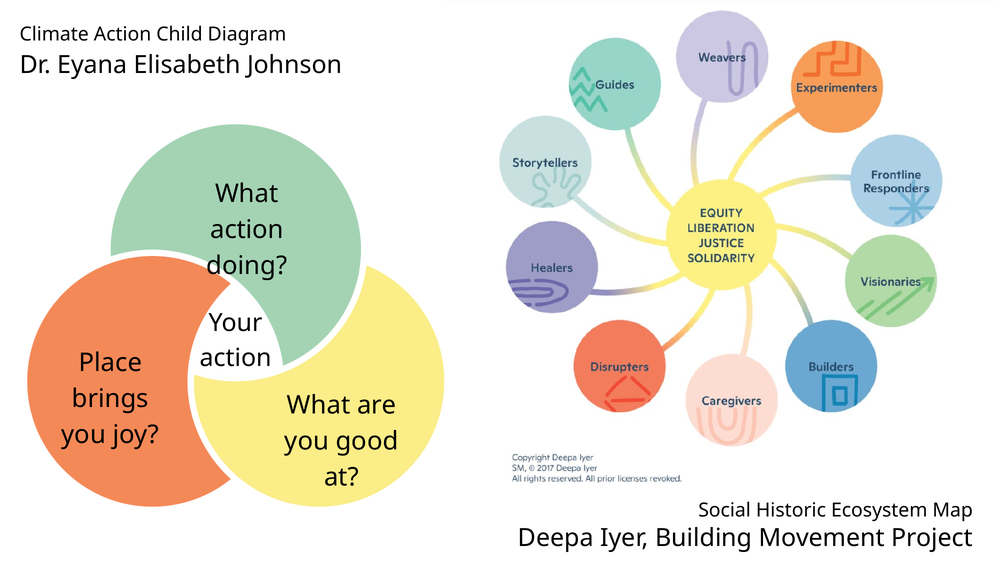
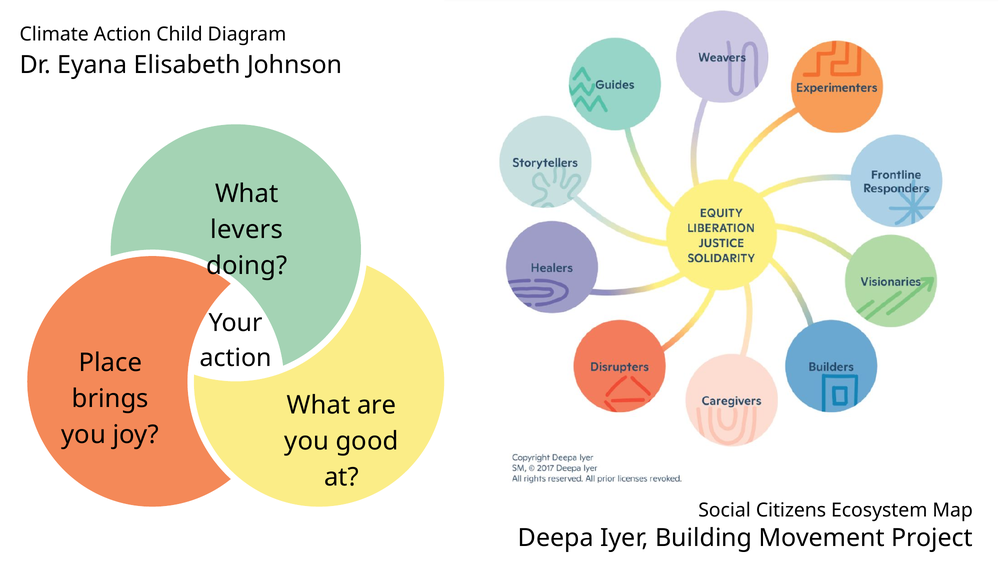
action: action -> levers (247, 230)
Historic: Historic -> Citizens (791, 510)
